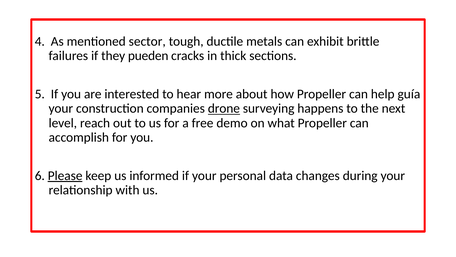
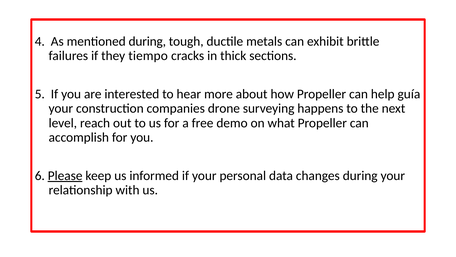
mentioned sector: sector -> during (147, 41)
pueden: pueden -> tiempo (148, 56)
drone underline: present -> none (224, 108)
